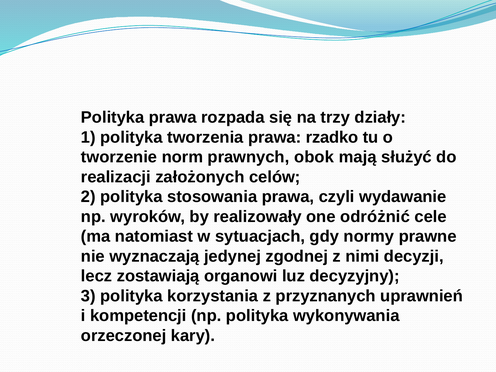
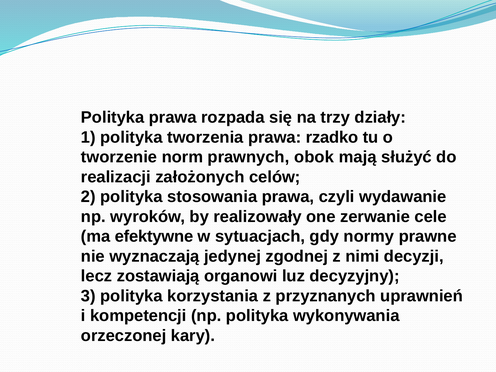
odróżnić: odróżnić -> zerwanie (375, 217)
natomiast: natomiast -> efektywne (154, 236)
